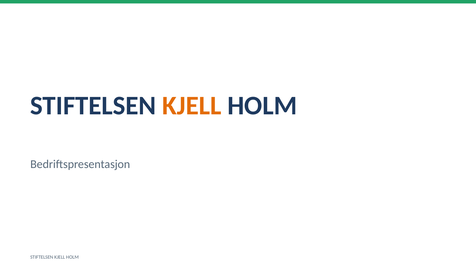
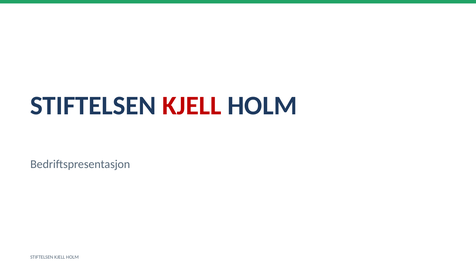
KJELL colour: orange -> red (192, 106)
